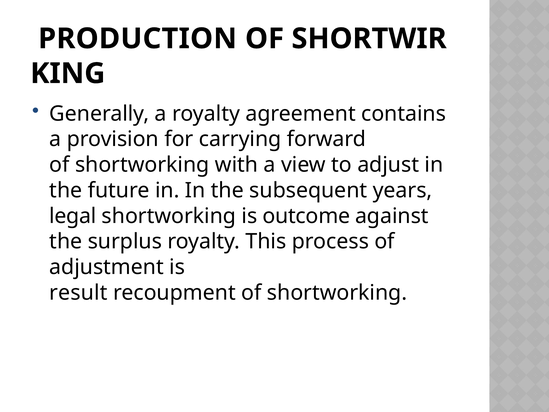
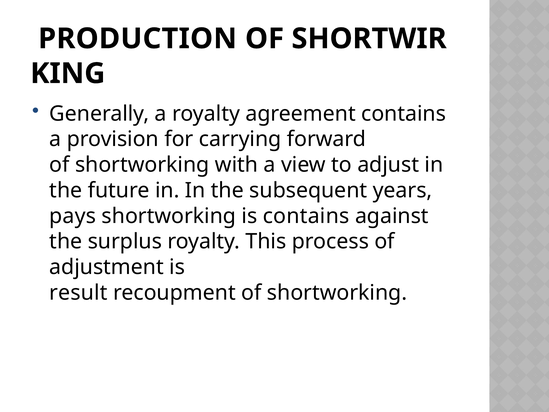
legal: legal -> pays (73, 216)
is outcome: outcome -> contains (306, 216)
